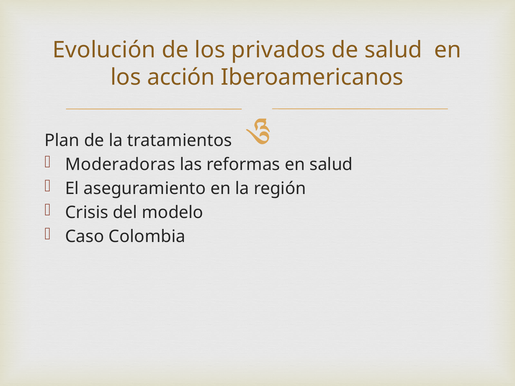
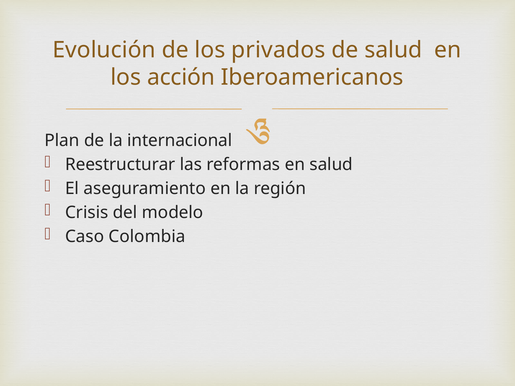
tratamientos: tratamientos -> internacional (180, 141)
Moderadoras: Moderadoras -> Reestructurar (120, 165)
